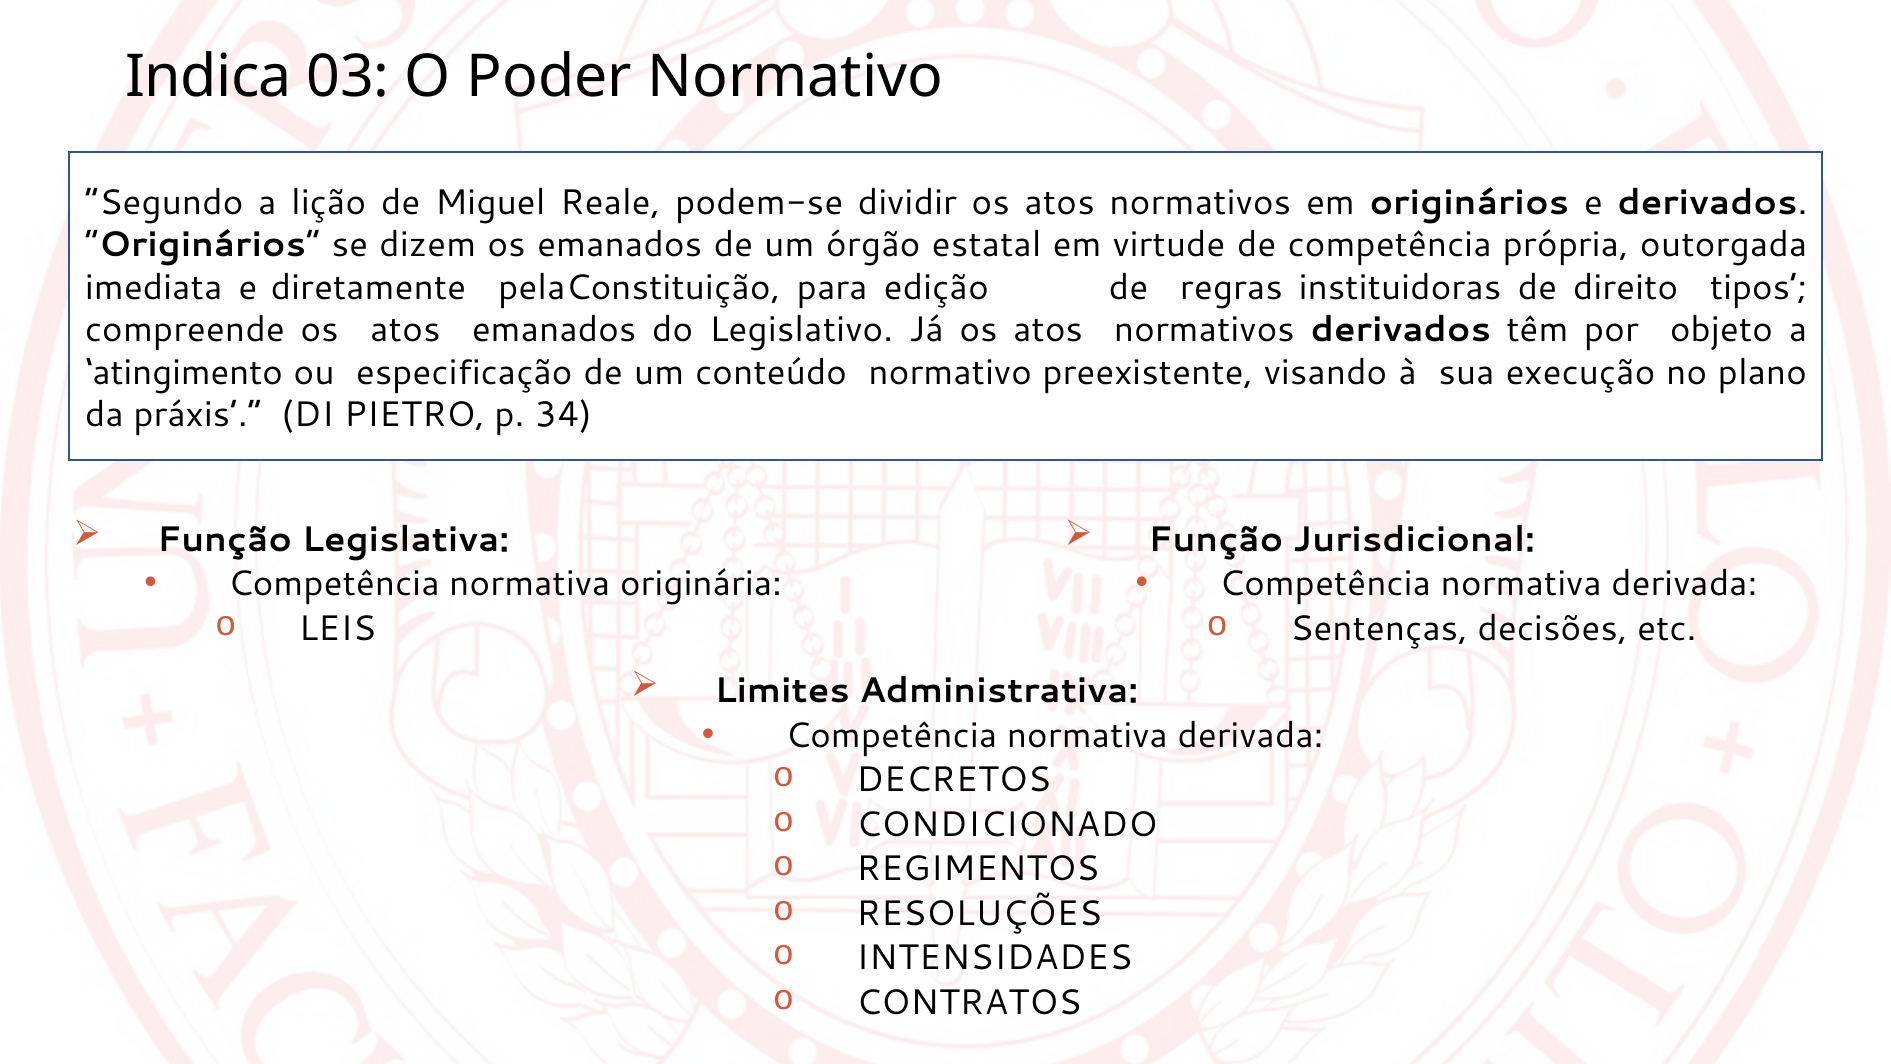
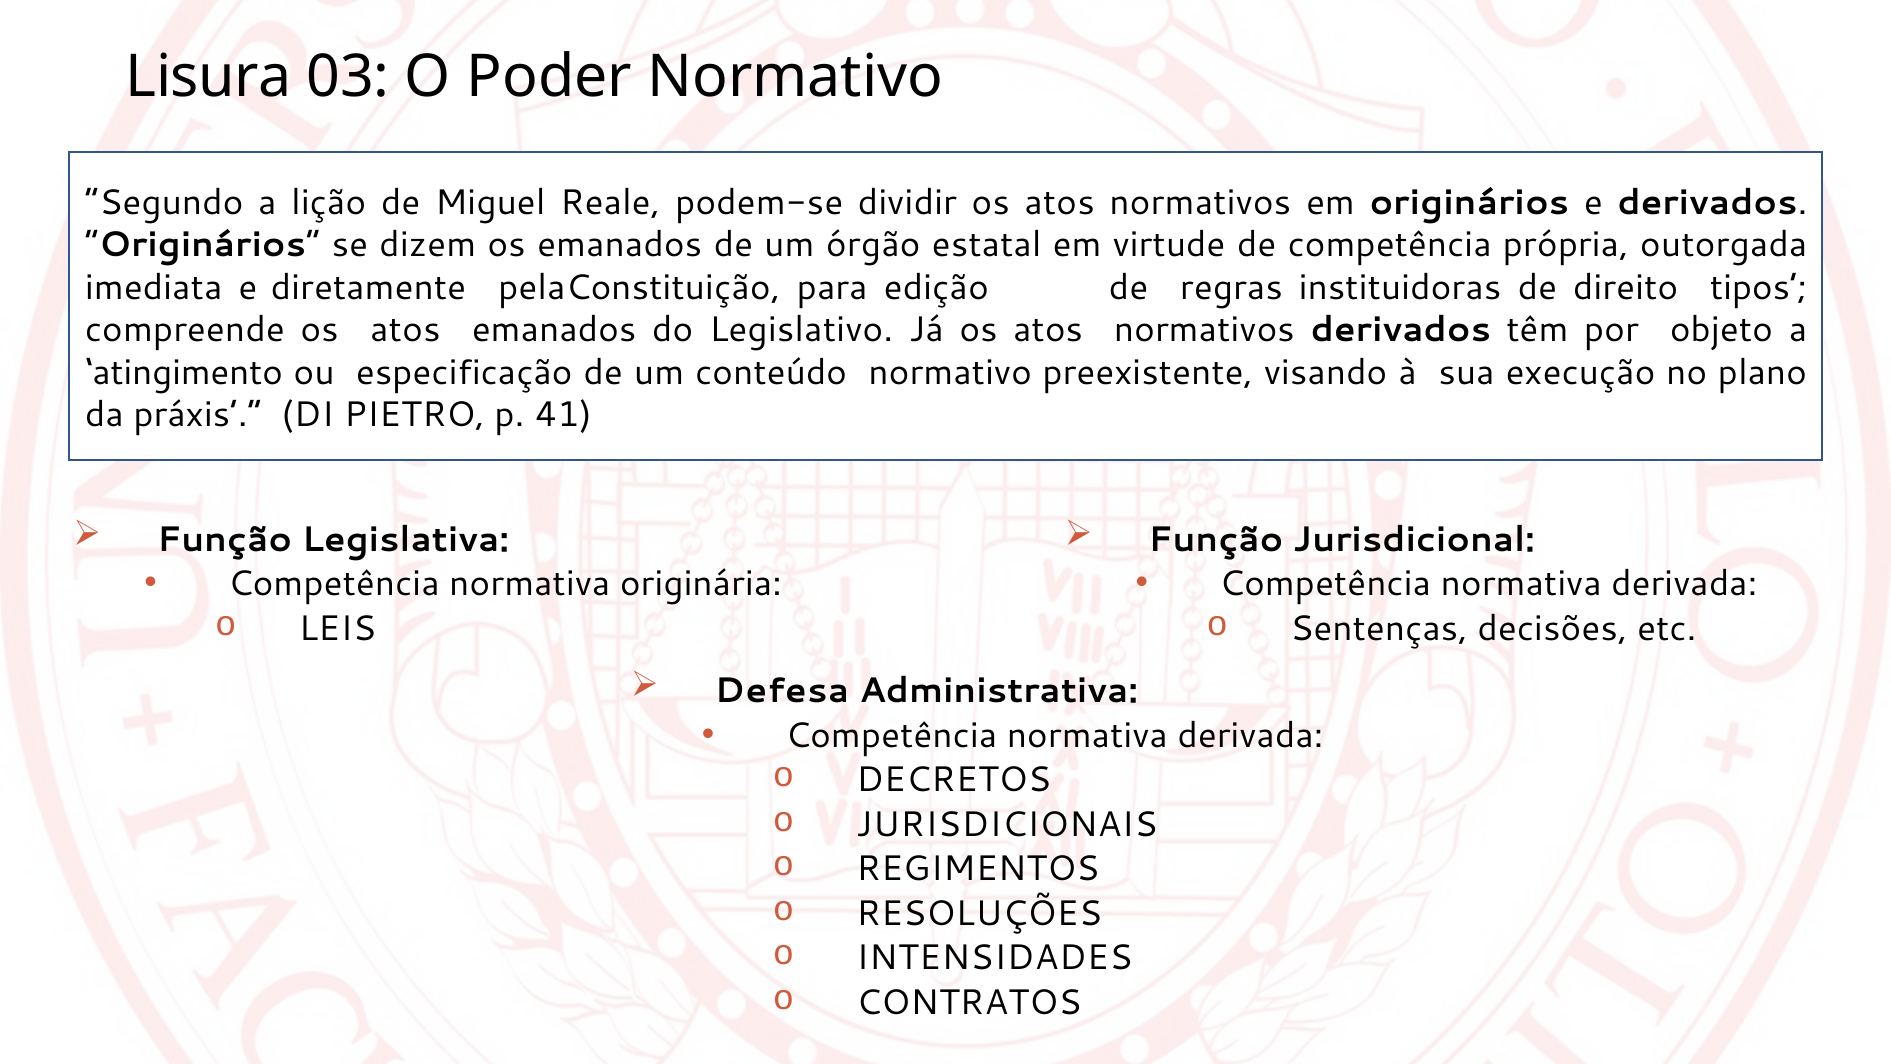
Indica: Indica -> Lisura (209, 77)
34: 34 -> 41 (563, 415)
Limites: Limites -> Defesa (782, 691)
CONDICIONADO: CONDICIONADO -> JURISDICIONAIS (1007, 824)
